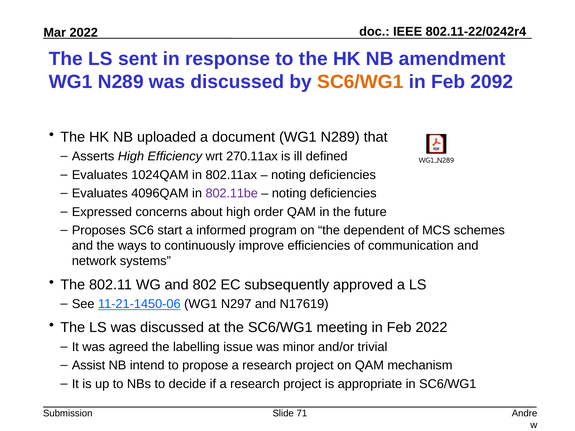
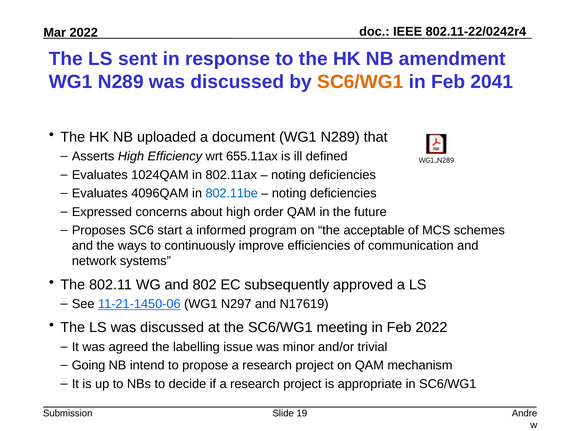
2092: 2092 -> 2041 (492, 82)
270.11ax: 270.11ax -> 655.11ax (252, 156)
802.11be colour: purple -> blue (232, 194)
dependent: dependent -> acceptable (374, 231)
Assist: Assist -> Going (89, 366)
71: 71 -> 19 (302, 414)
